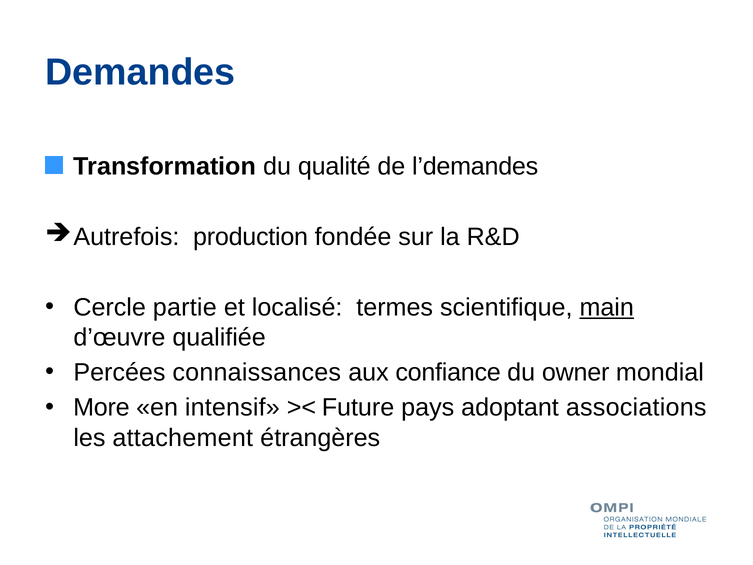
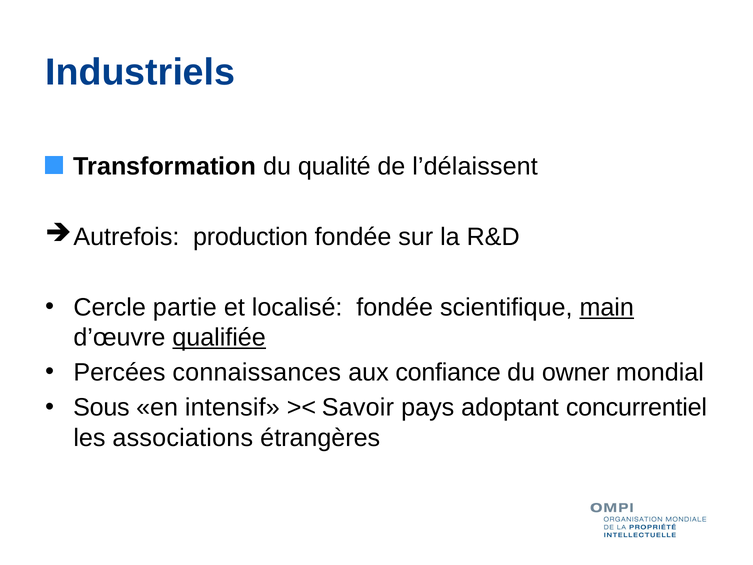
Demandes: Demandes -> Industriels (140, 72)
l’demandes: l’demandes -> l’délaissent (475, 167)
localisé termes: termes -> fondée (395, 307)
qualifiée underline: none -> present (219, 337)
More: More -> Sous (101, 408)
Future: Future -> Savoir (358, 408)
associations: associations -> concurrentiel (636, 408)
attachement: attachement -> associations (183, 438)
